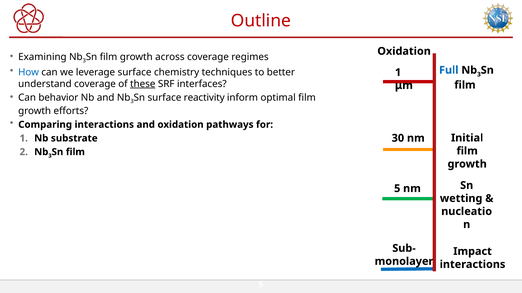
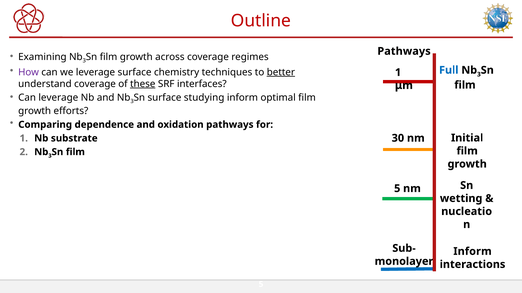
Oxidation: Oxidation -> Pathways (404, 51)
How colour: blue -> purple (29, 72)
better underline: none -> present (281, 72)
Can behavior: behavior -> leverage (58, 98)
reactivity: reactivity -> studying (204, 98)
Comparing interactions: interactions -> dependence (104, 125)
Impact: Impact -> Inform (472, 252)
